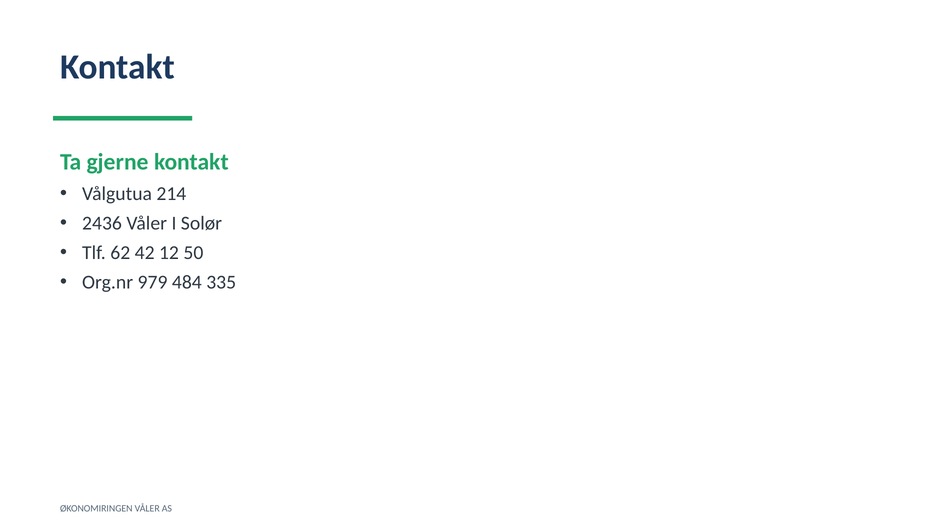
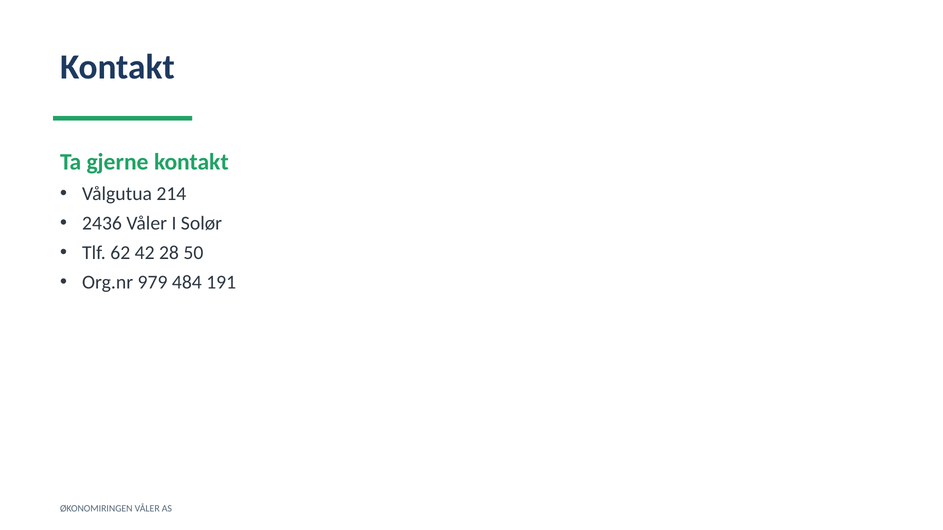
12: 12 -> 28 (169, 253)
335: 335 -> 191 (221, 282)
